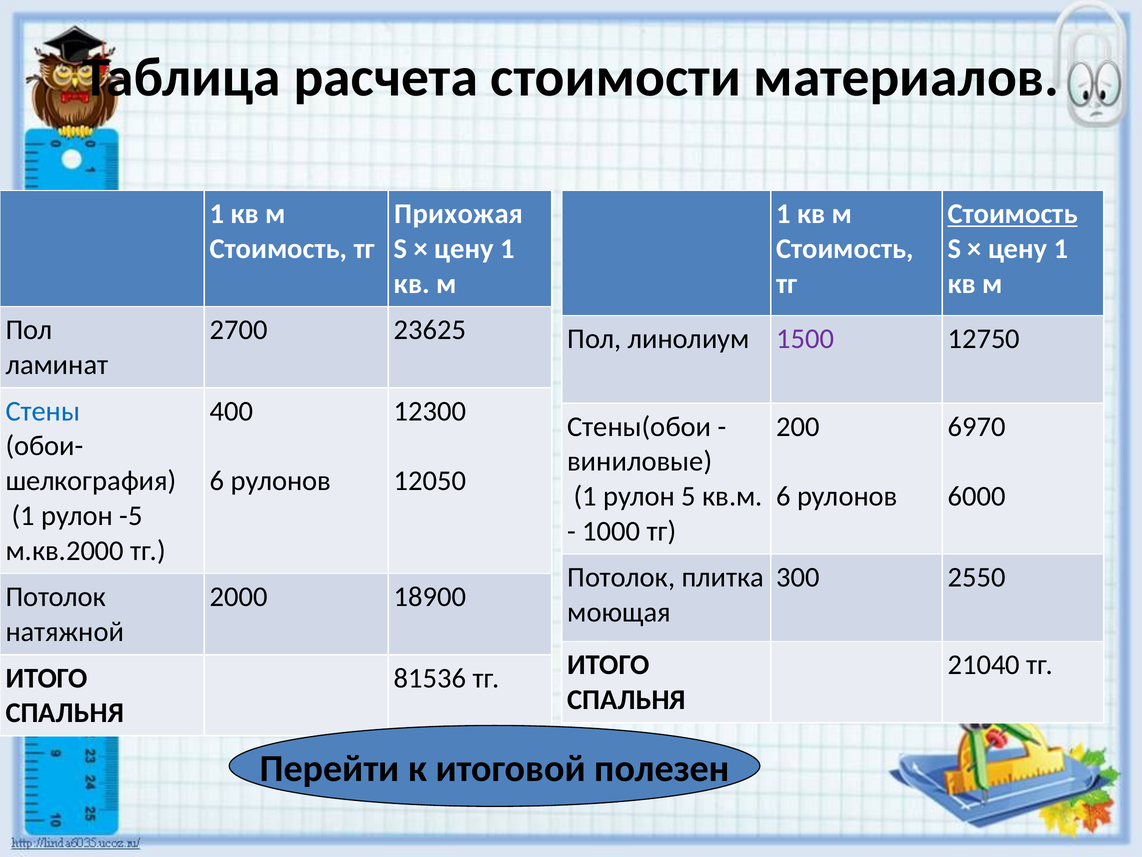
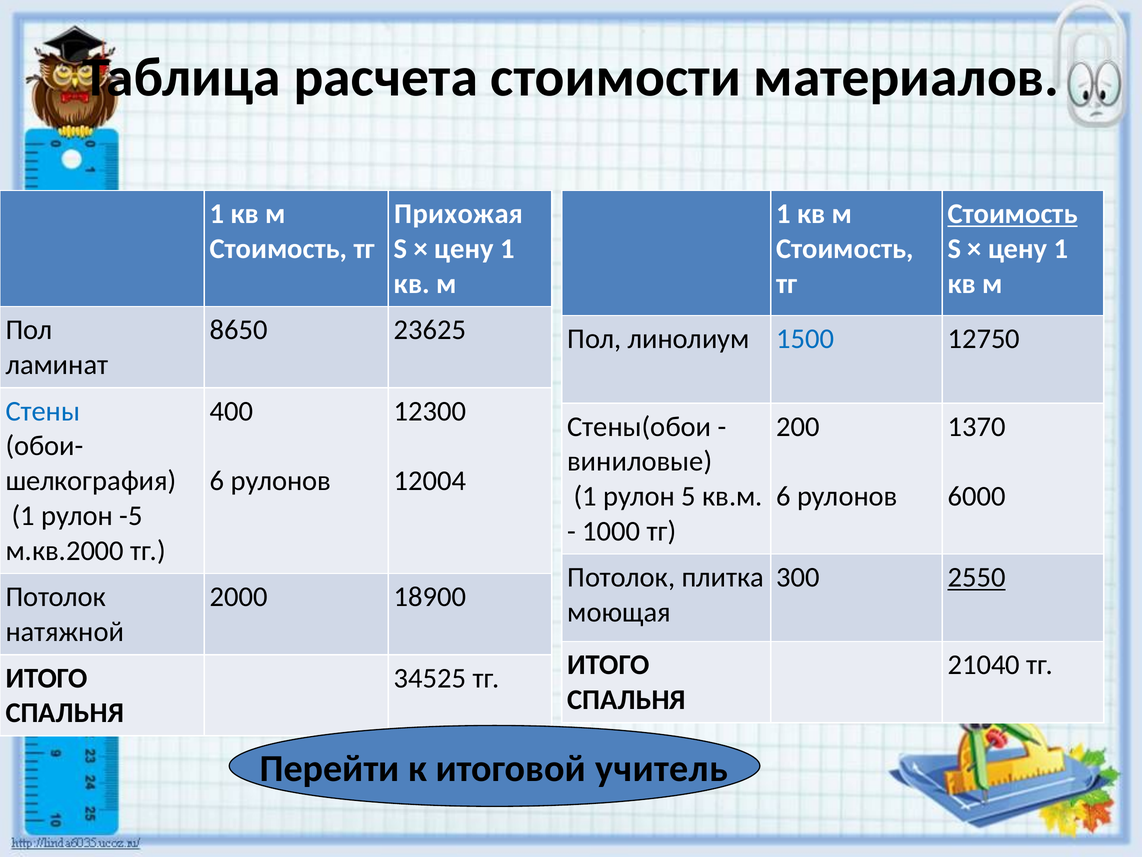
2700: 2700 -> 8650 (239, 330)
1500 colour: purple -> blue (805, 339)
6970: 6970 -> 1370 (977, 426)
12050: 12050 -> 12004 (430, 481)
2550 underline: none -> present (977, 577)
81536: 81536 -> 34525 (430, 678)
полезен: полезен -> учитель (662, 768)
